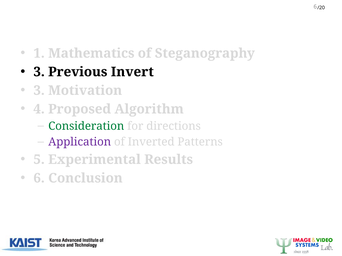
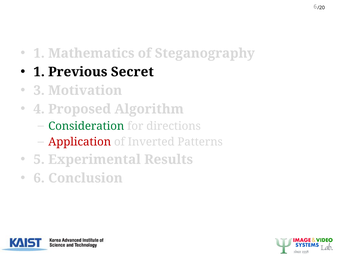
3: 3 -> 1 (39, 72)
Invert: Invert -> Secret (132, 72)
Application colour: purple -> red (80, 142)
